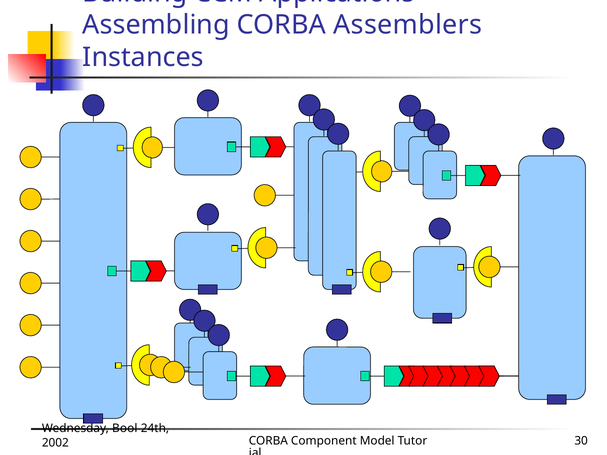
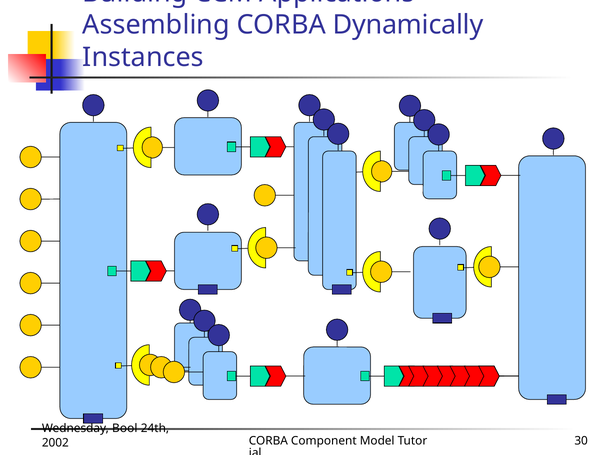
Assemblers: Assemblers -> Dynamically (408, 25)
